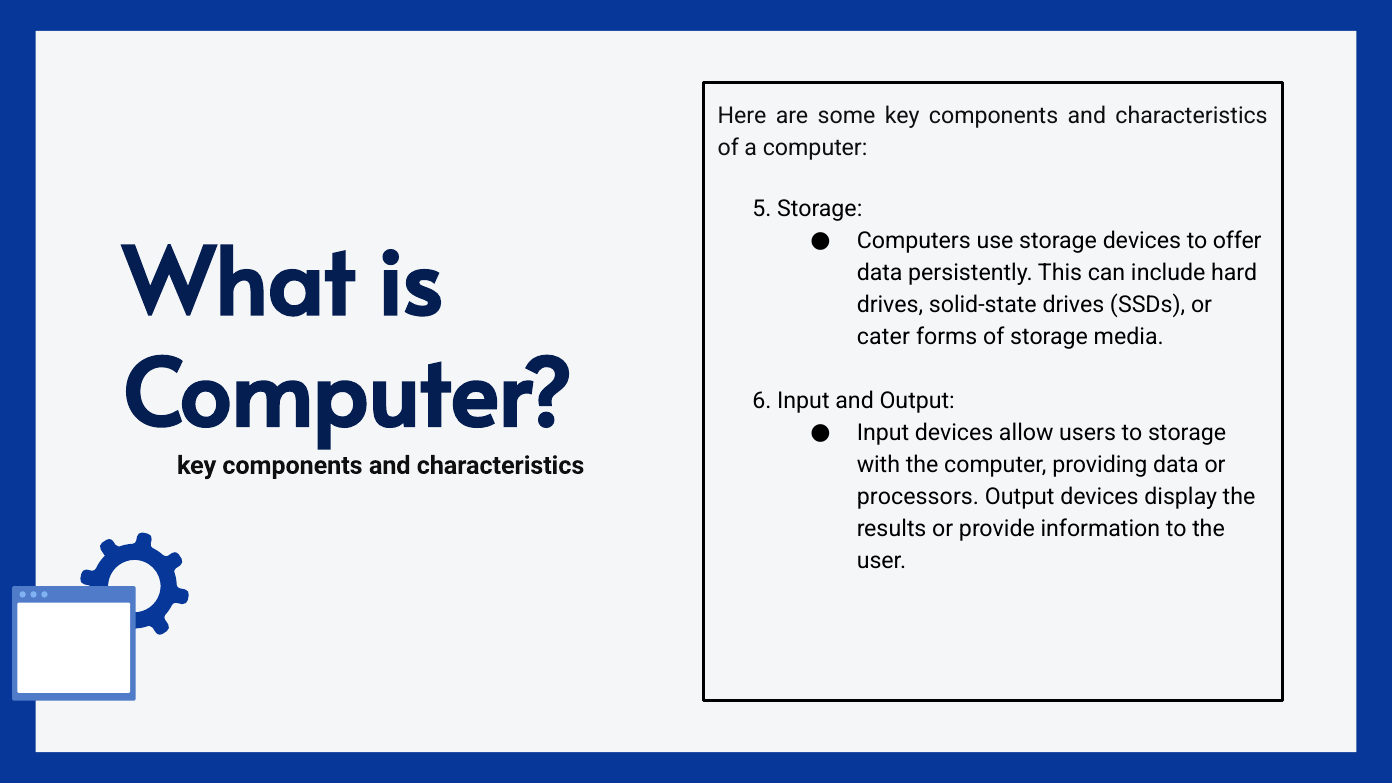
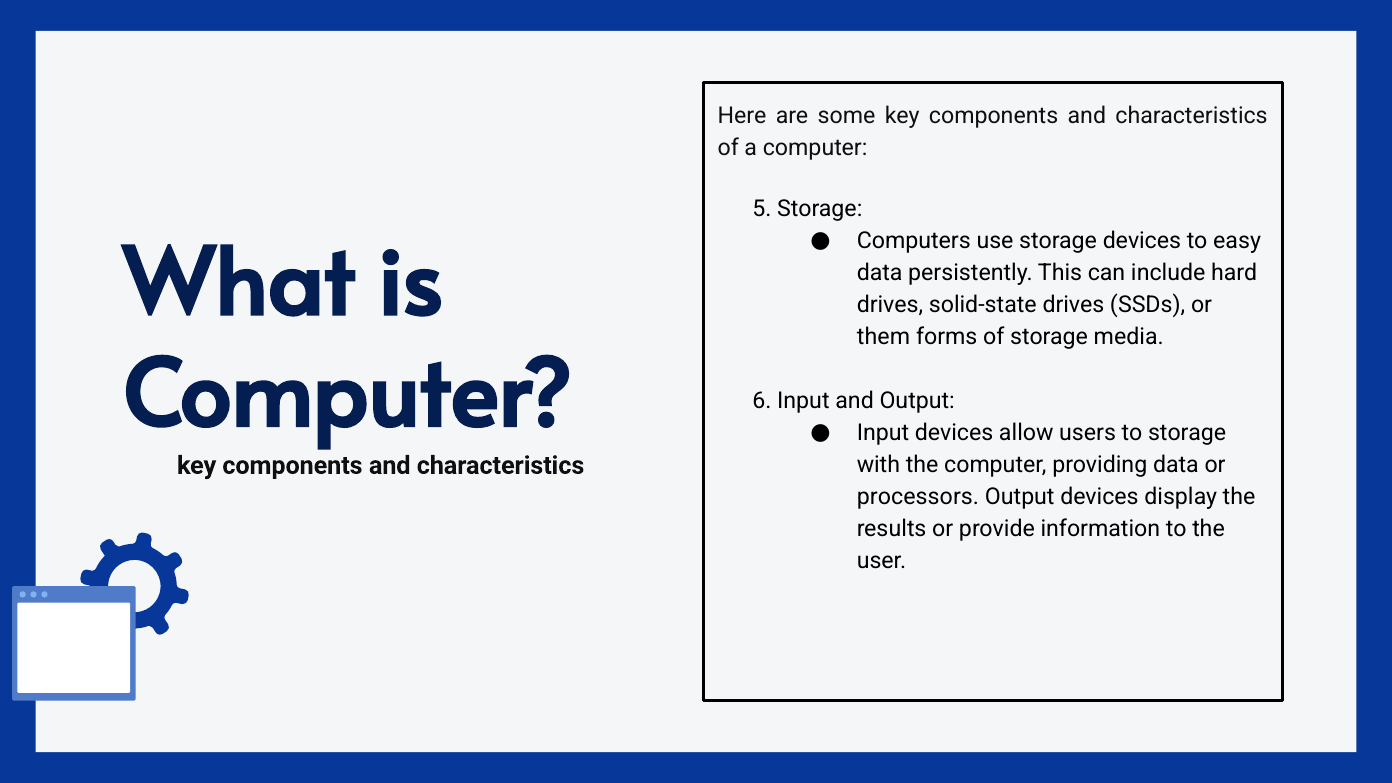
offer: offer -> easy (1237, 241)
cater: cater -> them (883, 337)
